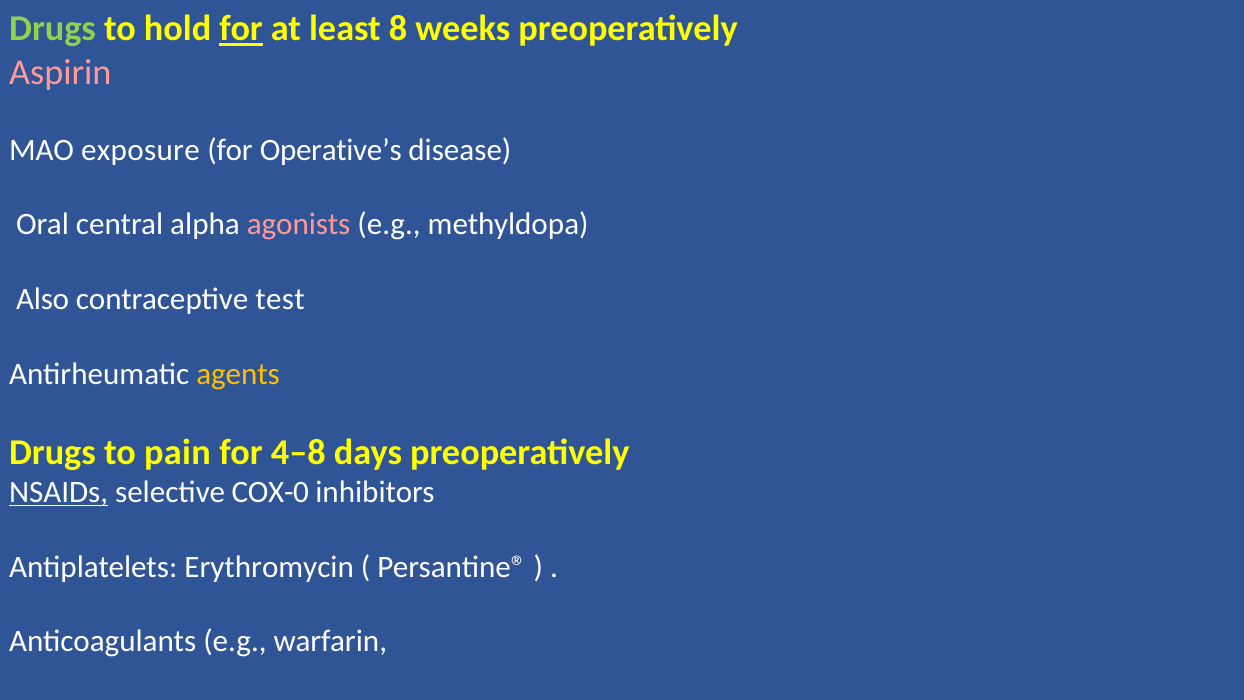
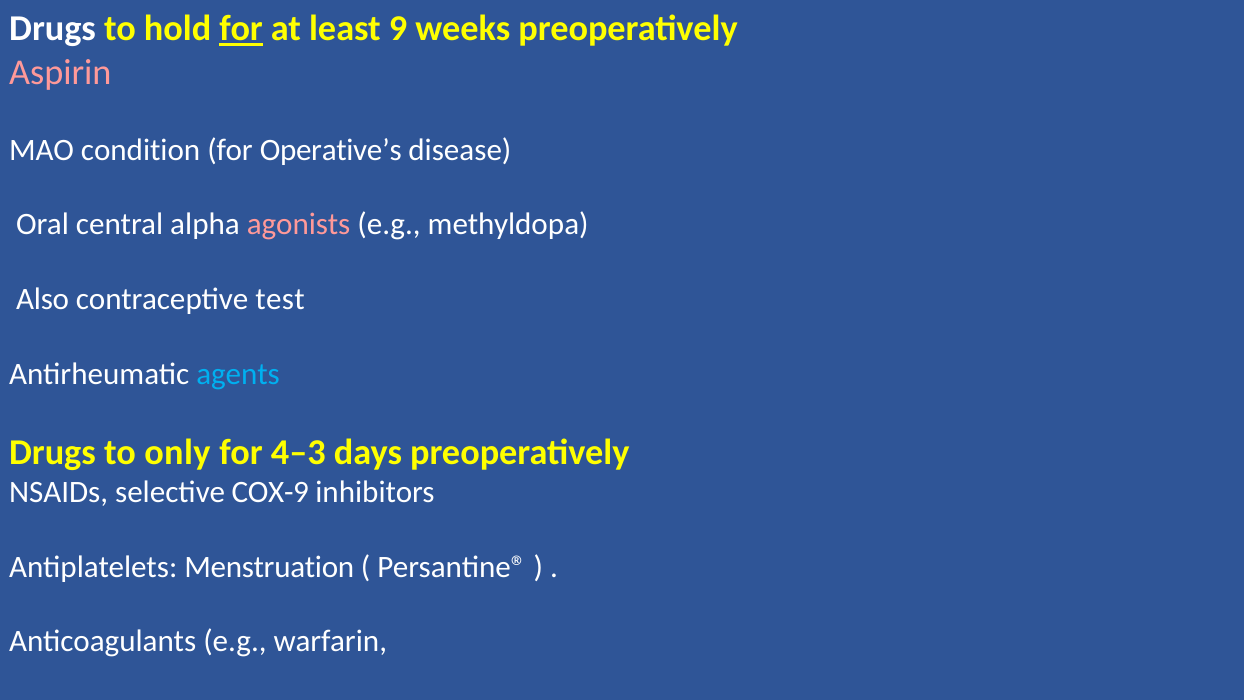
Drugs colour: light green -> white (53, 29)
8: 8 -> 9 (398, 29)
exposure: exposure -> condition (141, 150)
agents colour: yellow -> light blue (238, 374)
pain: pain -> only (177, 452)
4–8: 4–8 -> 4–3 (298, 452)
NSAIDs underline: present -> none (59, 492)
COX-0: COX-0 -> COX-9 (270, 492)
Erythromycin: Erythromycin -> Menstruation (269, 567)
